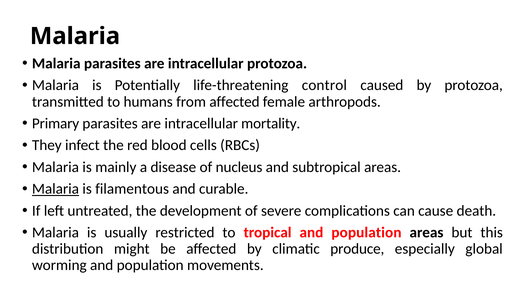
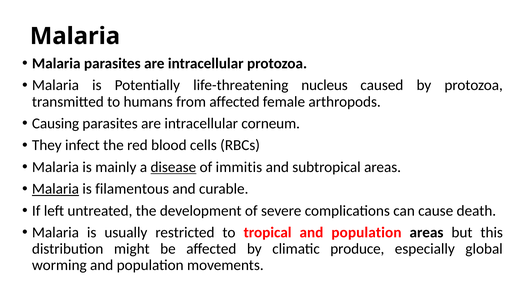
control: control -> nucleus (325, 85)
Primary: Primary -> Causing (56, 124)
mortality: mortality -> corneum (271, 124)
disease underline: none -> present (173, 167)
nucleus: nucleus -> immitis (239, 167)
